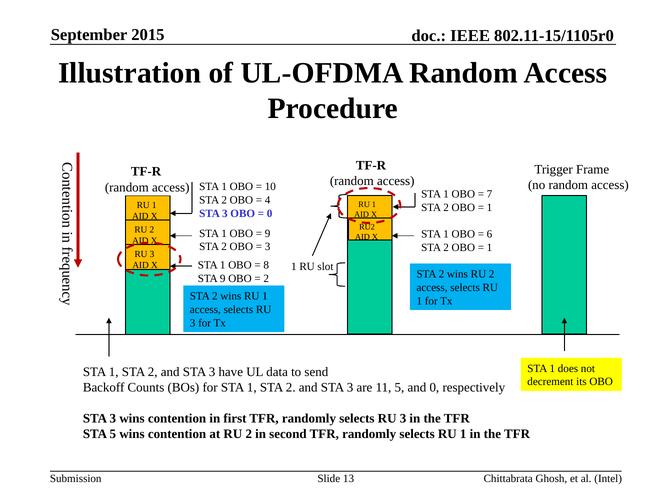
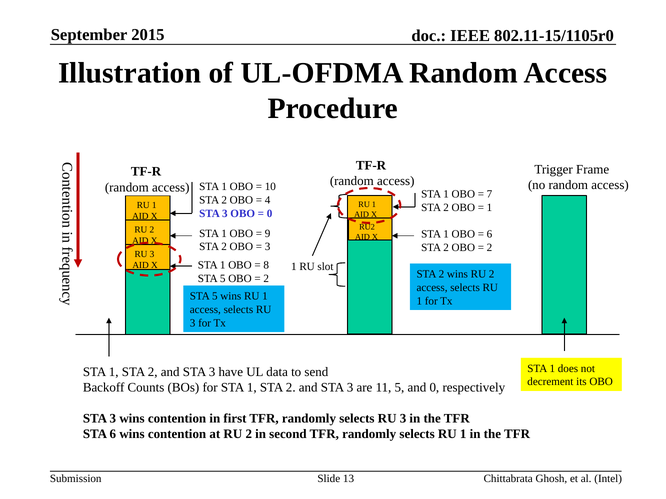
1: 1 -> 2 (490, 248)
9: 9 -> 5 (223, 279)
2: 2 -> 5 (215, 297)
STA 5: 5 -> 6 (113, 435)
